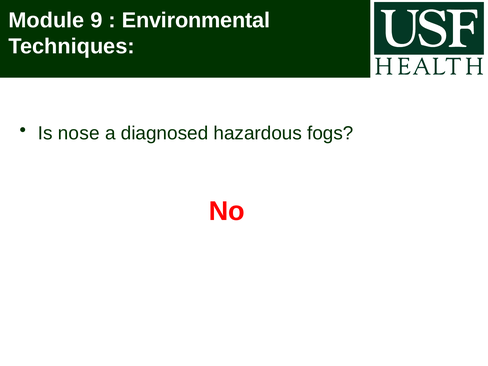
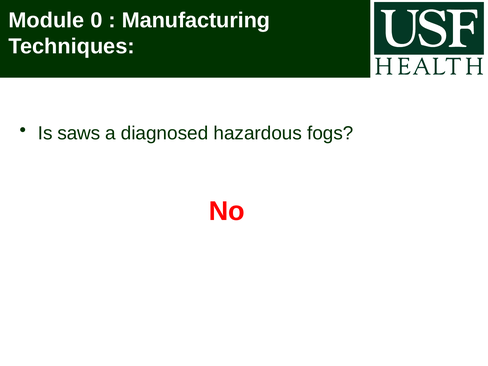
9: 9 -> 0 (96, 20)
Environmental: Environmental -> Manufacturing (196, 20)
nose: nose -> saws (79, 133)
